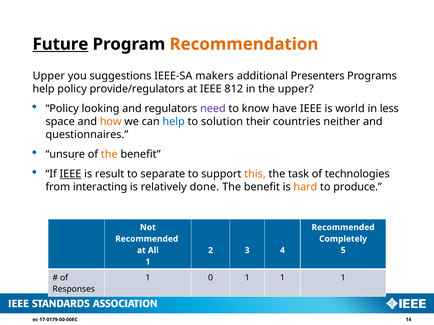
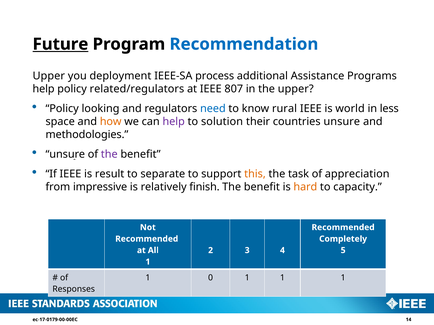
Recommendation colour: orange -> blue (244, 44)
suggestions: suggestions -> deployment (120, 76)
makers: makers -> process (215, 76)
Presenters: Presenters -> Assistance (318, 76)
provide/regulators: provide/regulators -> related/regulators (137, 89)
812: 812 -> 807 (234, 89)
need colour: purple -> blue (213, 109)
have: have -> rural (285, 109)
help colour: blue -> purple (174, 122)
countries neither: neither -> unsure (342, 122)
questionnaires: questionnaires -> methodologies (87, 135)
the colour: orange -> purple (109, 155)
IEEE underline: present -> none (70, 174)
technologies: technologies -> appreciation (357, 174)
interacting: interacting -> impressive (100, 187)
done: done -> finish (204, 187)
produce: produce -> capacity (358, 187)
